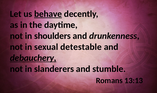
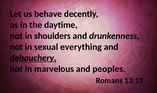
behave underline: present -> none (48, 14)
detestable: detestable -> everything (81, 47)
slanderers: slanderers -> marvelous (54, 69)
stumble: stumble -> peoples (109, 69)
